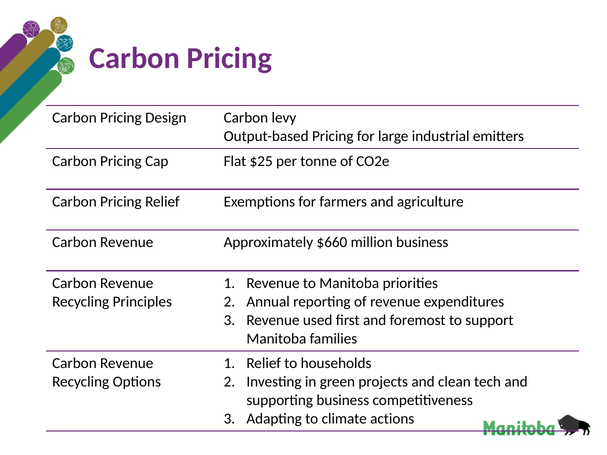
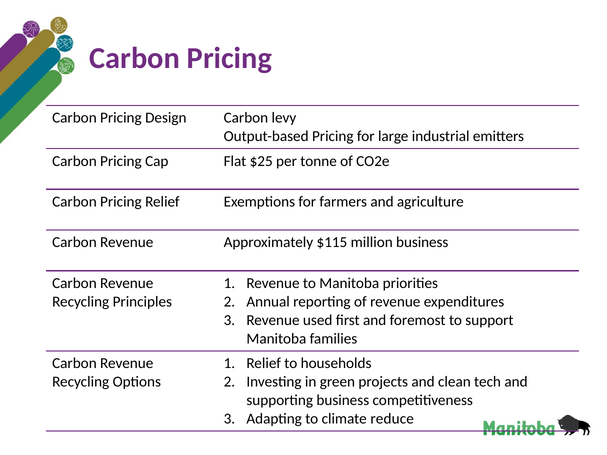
$660: $660 -> $115 (332, 243)
actions: actions -> reduce (392, 419)
